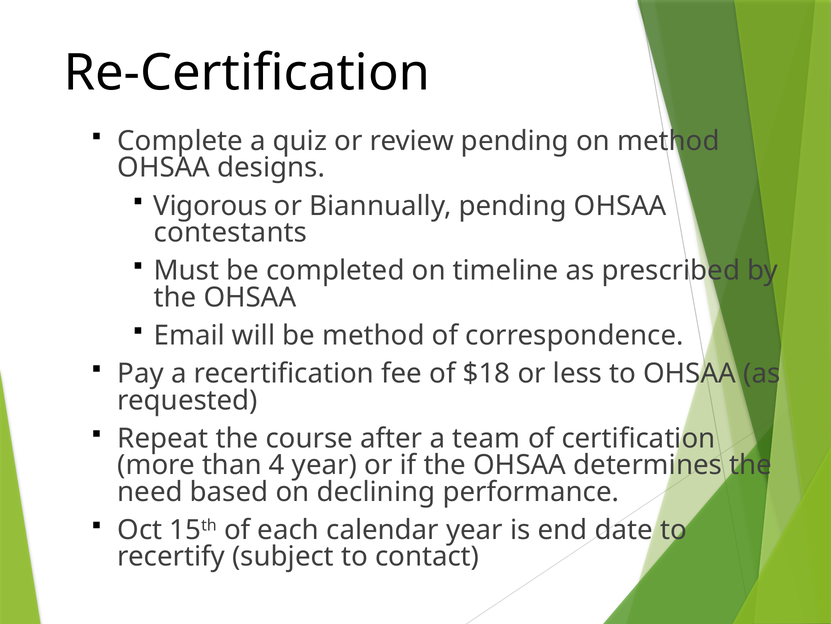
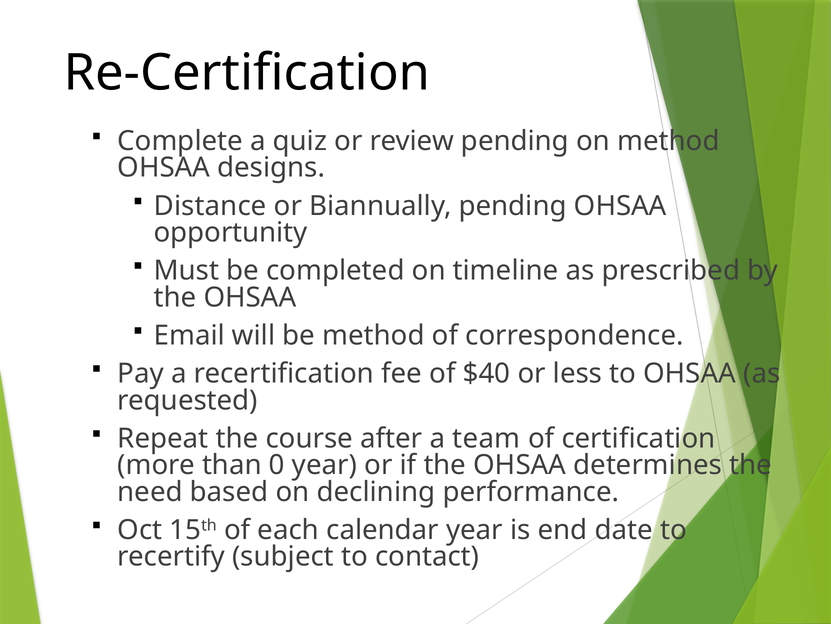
Vigorous: Vigorous -> Distance (210, 206)
contestants: contestants -> opportunity (231, 232)
$18: $18 -> $40 (487, 373)
4: 4 -> 0 (277, 465)
